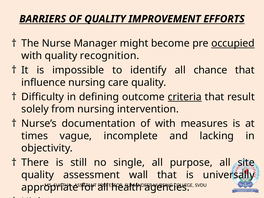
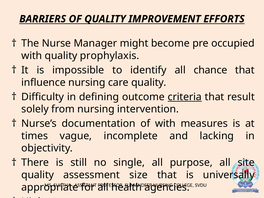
occupied underline: present -> none (233, 43)
recognition: recognition -> prophylaxis (110, 56)
wall: wall -> size (139, 175)
